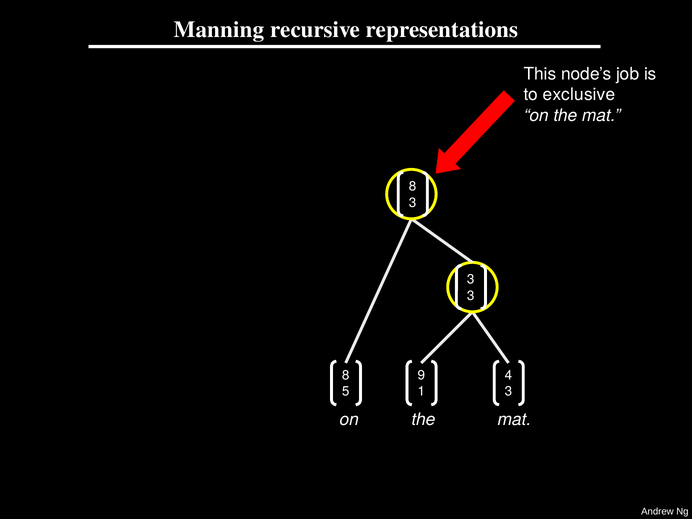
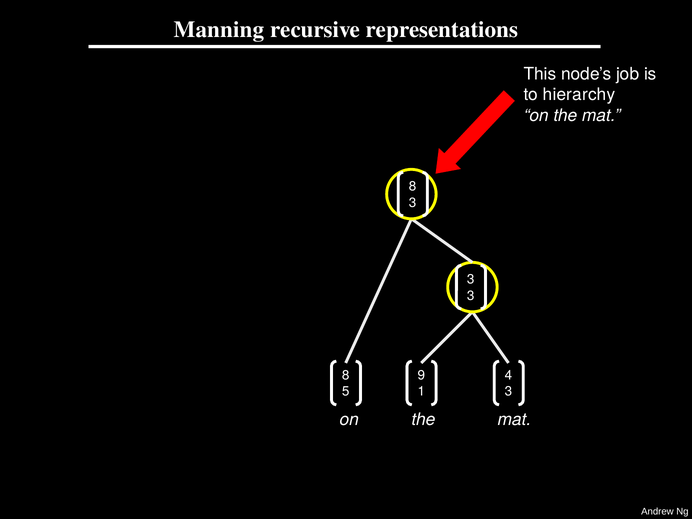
exclusive: exclusive -> hierarchy (579, 95)
